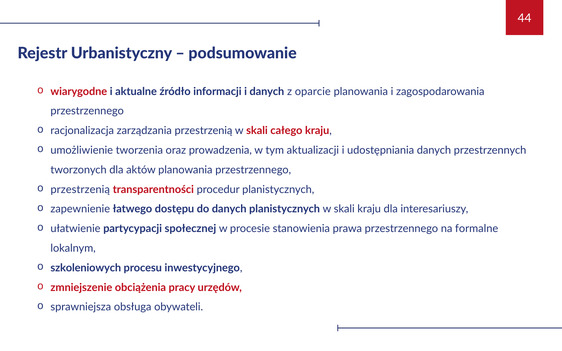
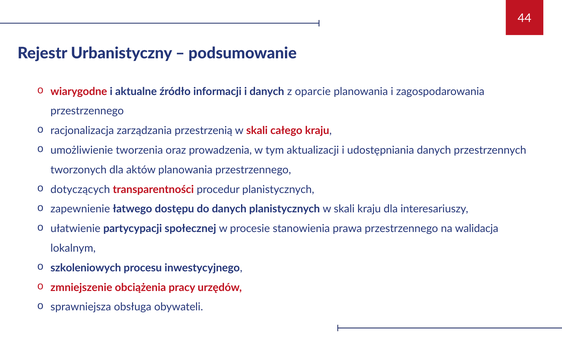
przestrzenią: przestrzenią -> dotyczących (80, 190)
formalne: formalne -> walidacja (477, 229)
